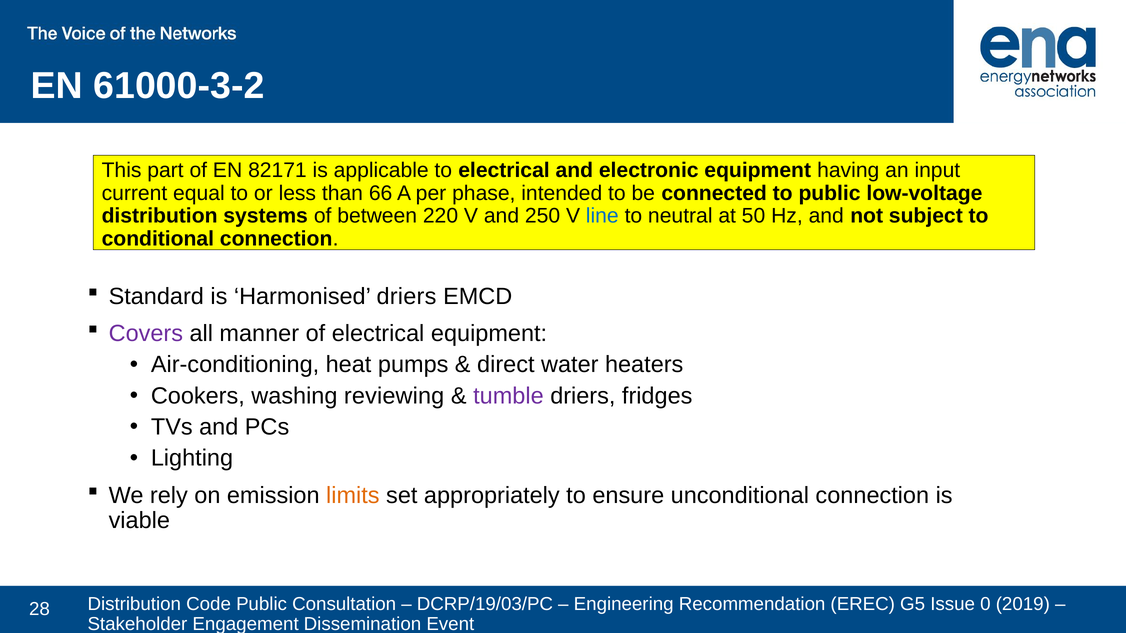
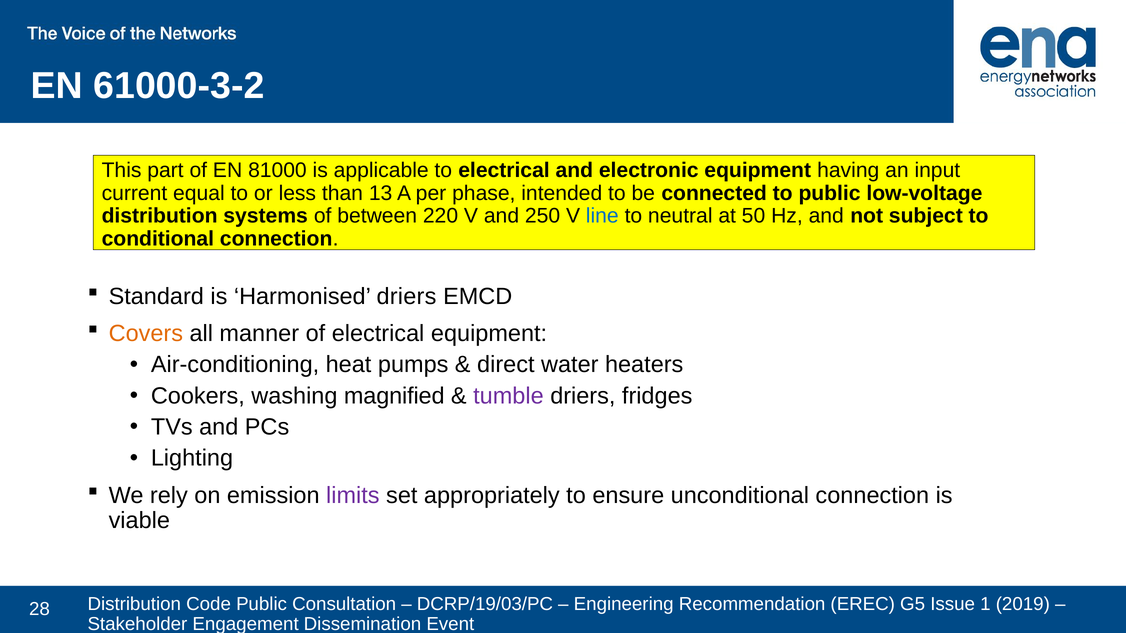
82171: 82171 -> 81000 (277, 171)
66: 66 -> 13 (381, 193)
Covers colour: purple -> orange (146, 334)
reviewing: reviewing -> magnified (394, 396)
limits colour: orange -> purple (353, 496)
0: 0 -> 1 (985, 604)
